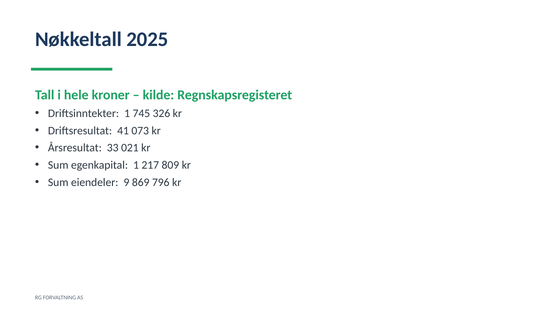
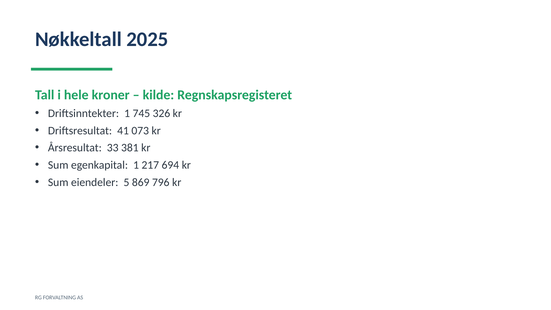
021: 021 -> 381 (130, 148)
809: 809 -> 694 (170, 165)
9: 9 -> 5 (126, 182)
